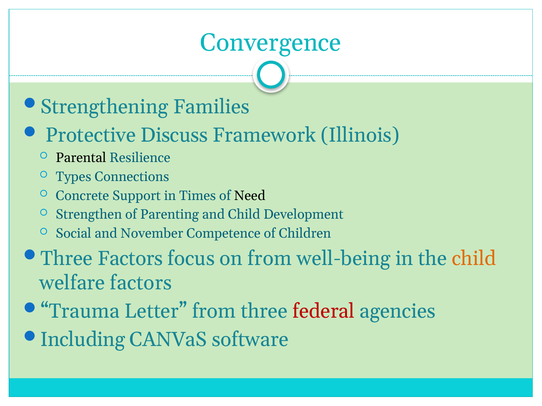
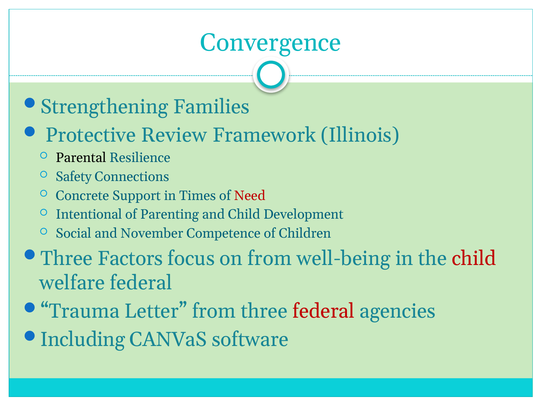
Discuss: Discuss -> Review (174, 135)
Types: Types -> Safety (74, 177)
Need colour: black -> red (250, 196)
Strengthen: Strengthen -> Intentional (89, 215)
child colour: orange -> red (474, 259)
welfare factors: factors -> federal (141, 283)
